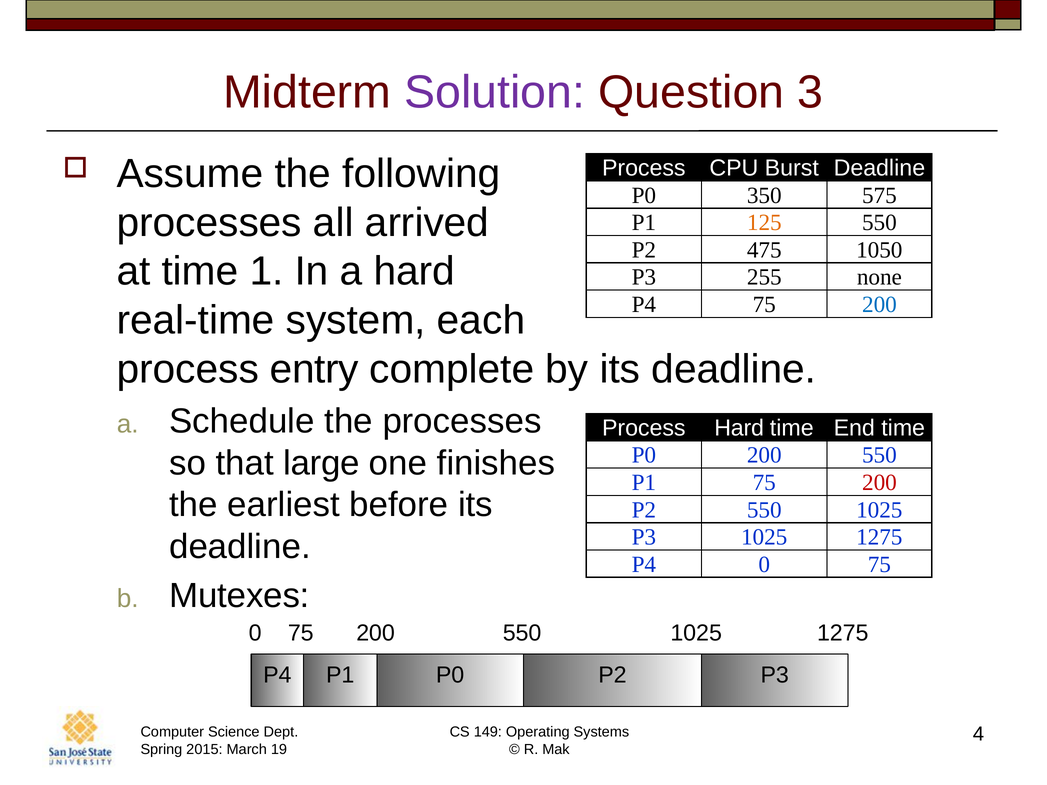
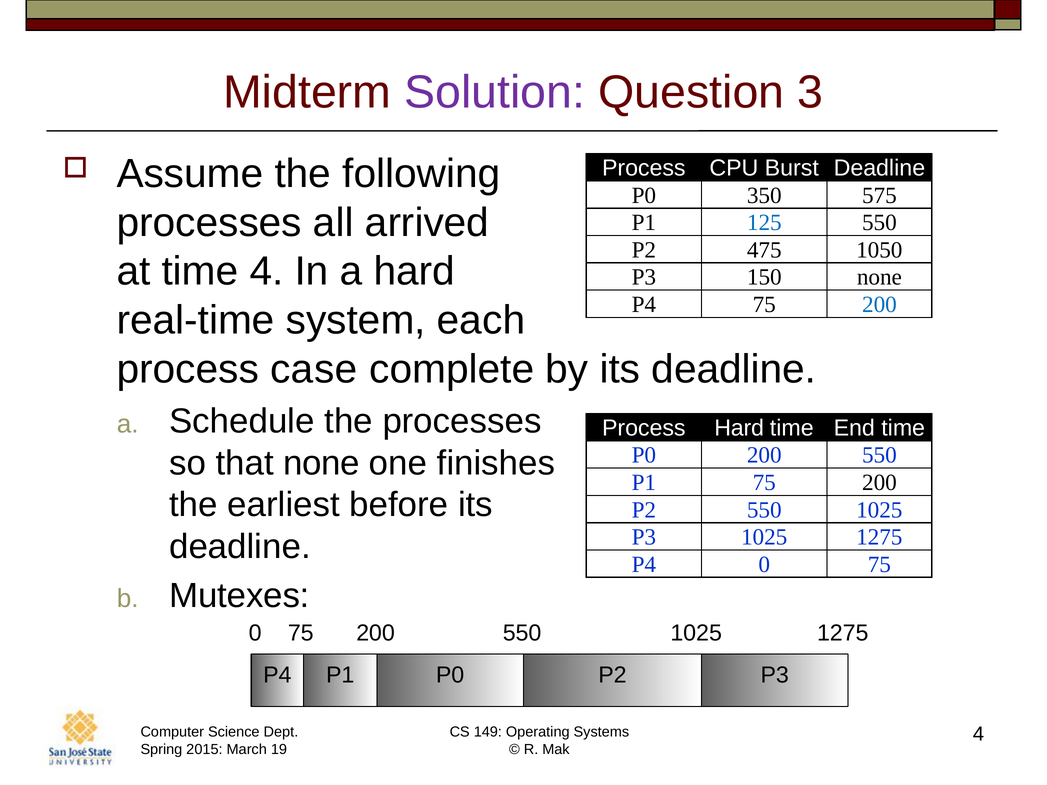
125 colour: orange -> blue (764, 223)
time 1: 1 -> 4 (267, 272)
255: 255 -> 150 (764, 277)
entry: entry -> case (314, 369)
that large: large -> none (321, 463)
200 colour: red -> black (879, 483)
